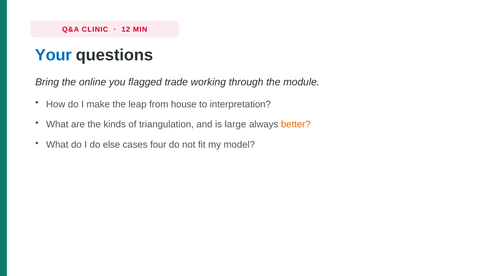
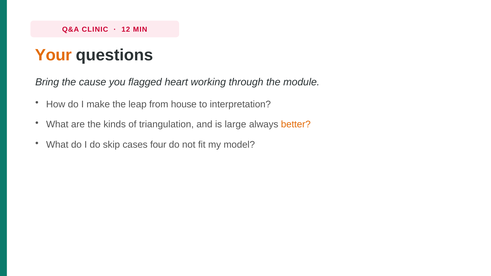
Your colour: blue -> orange (53, 55)
online: online -> cause (93, 82)
trade: trade -> heart (176, 82)
else: else -> skip (111, 145)
